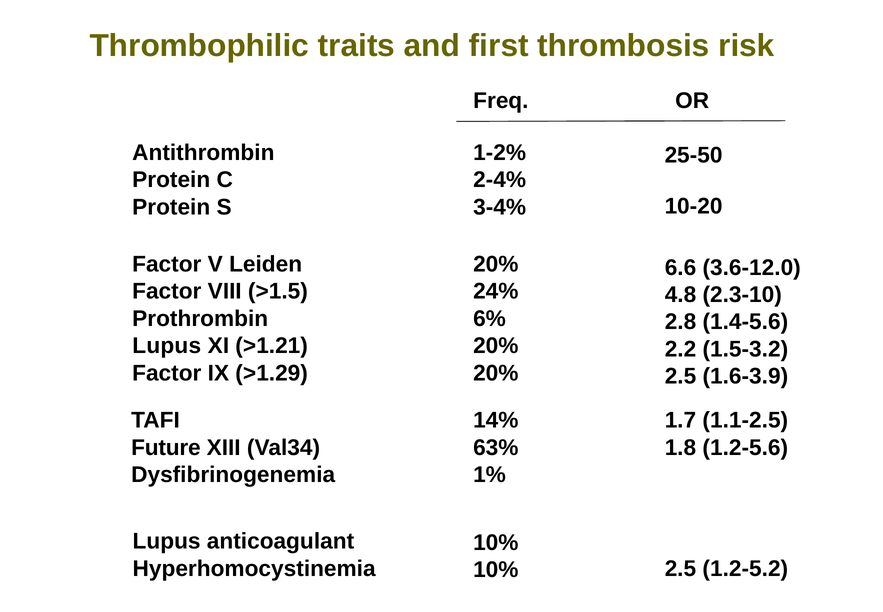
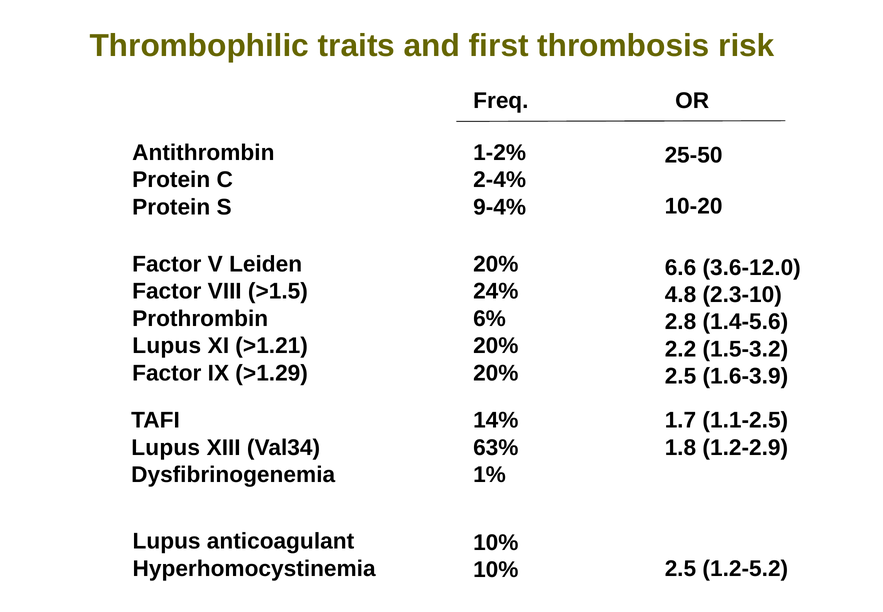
3-4%: 3-4% -> 9-4% (500, 207)
1.2-5.6: 1.2-5.6 -> 1.2-2.9 (745, 447)
Future: Future -> Lupus (166, 447)
